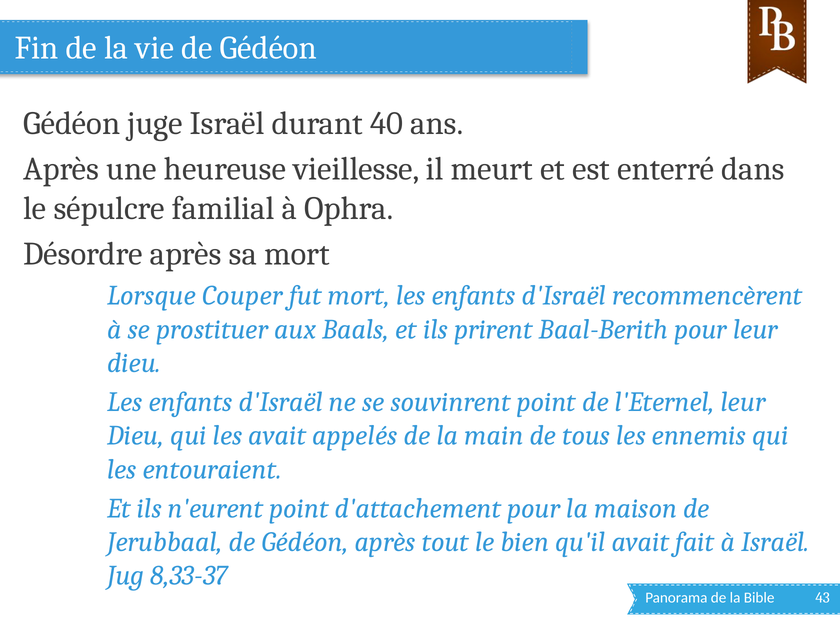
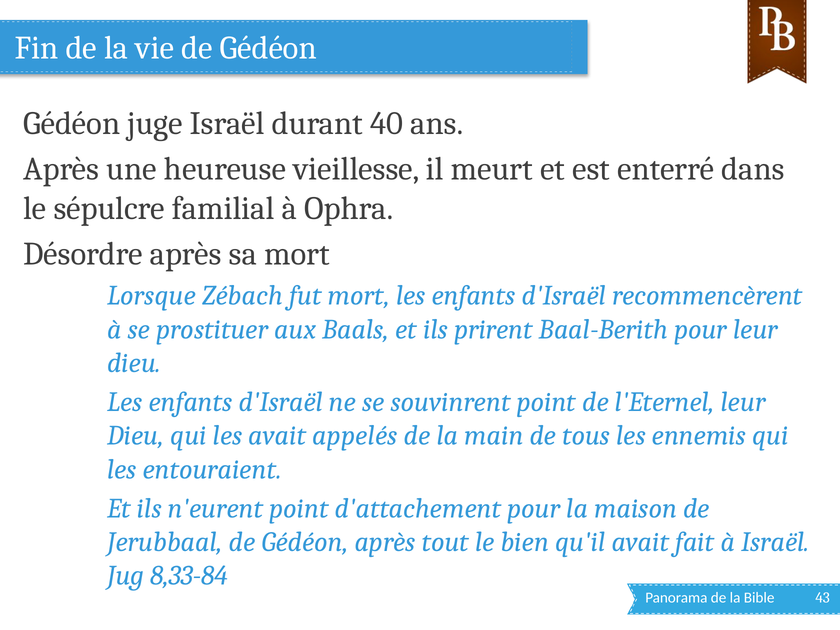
Couper: Couper -> Zébach (243, 296)
8,33-37: 8,33-37 -> 8,33-84 (189, 576)
